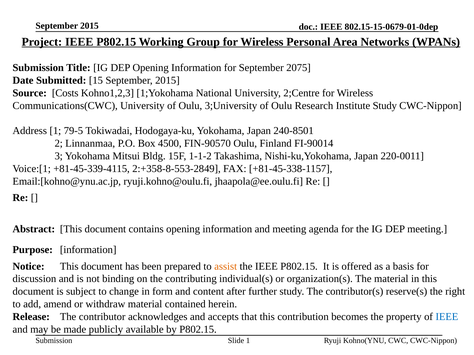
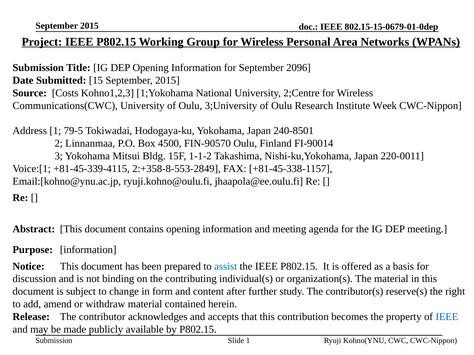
2075: 2075 -> 2096 (299, 68)
Institute Study: Study -> Week (385, 106)
assist colour: orange -> blue (226, 267)
